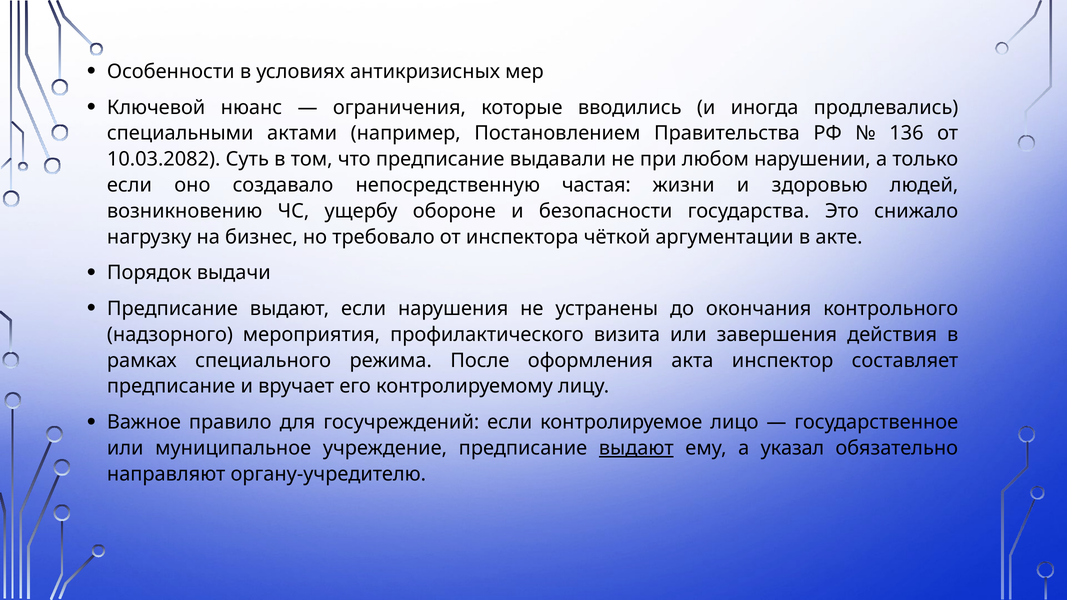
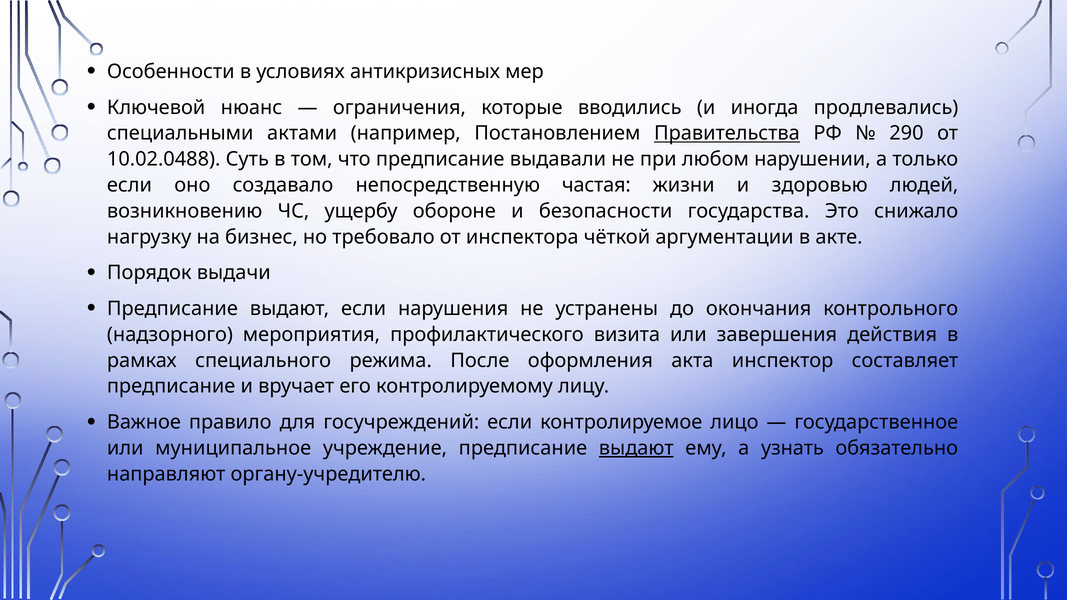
Правительства underline: none -> present (727, 133)
136: 136 -> 290 (906, 133)
10.03.2082: 10.03.2082 -> 10.02.0488 (164, 159)
указал: указал -> узнать (792, 448)
